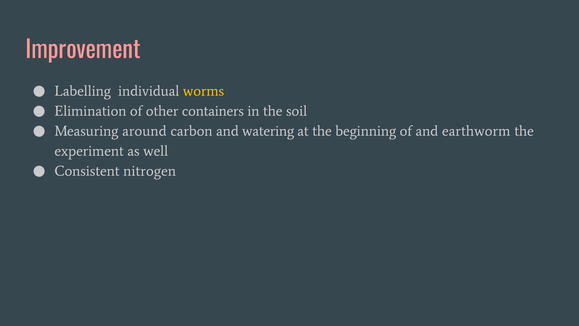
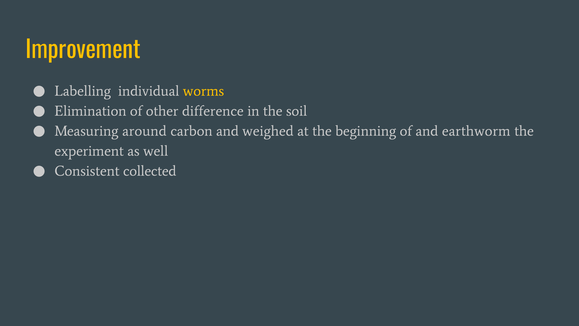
Improvement colour: pink -> yellow (83, 50)
containers: containers -> difference (213, 111)
watering: watering -> weighed (268, 131)
nitrogen: nitrogen -> collected (150, 171)
